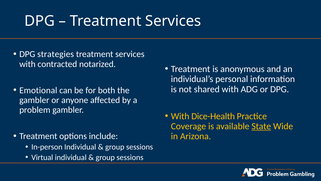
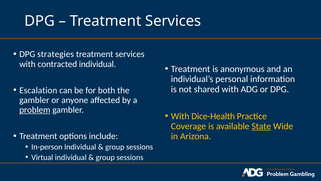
contracted notarized: notarized -> individual (97, 64)
Emotional: Emotional -> Escalation (38, 90)
problem underline: none -> present (35, 110)
